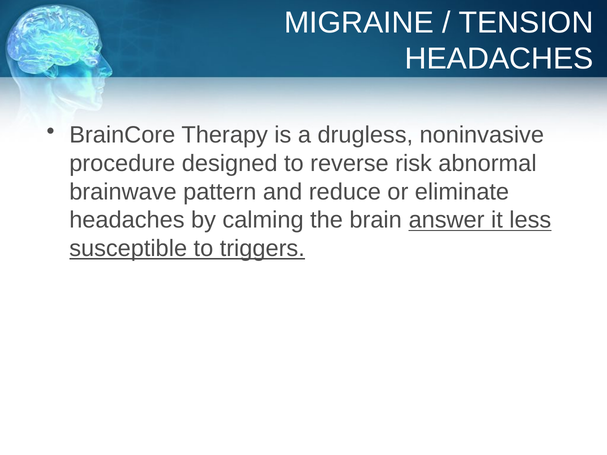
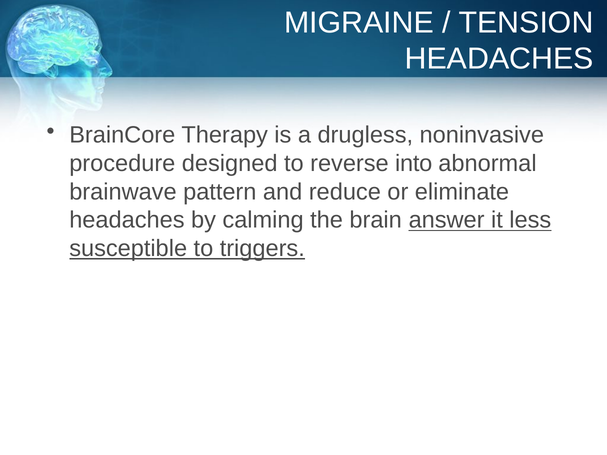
risk: risk -> into (414, 164)
